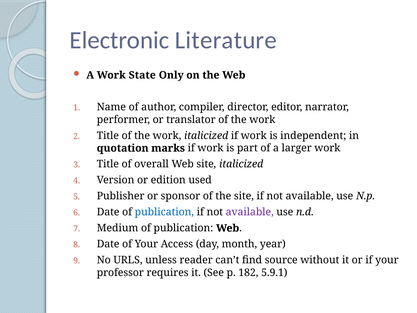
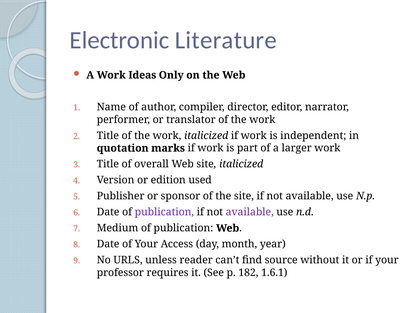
State: State -> Ideas (142, 75)
publication colour: blue -> purple (164, 212)
5.9.1: 5.9.1 -> 1.6.1 (274, 273)
